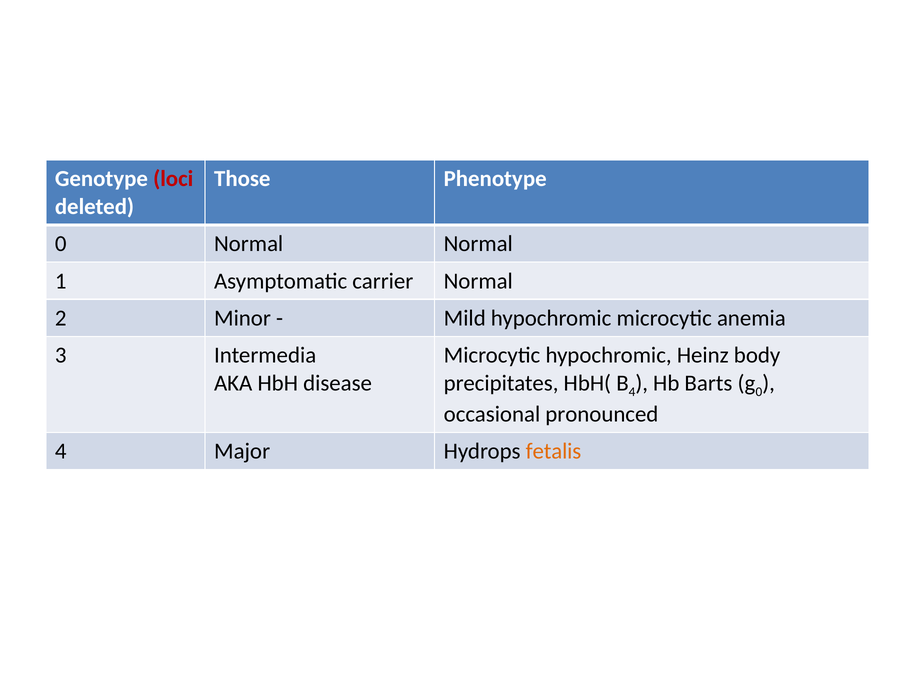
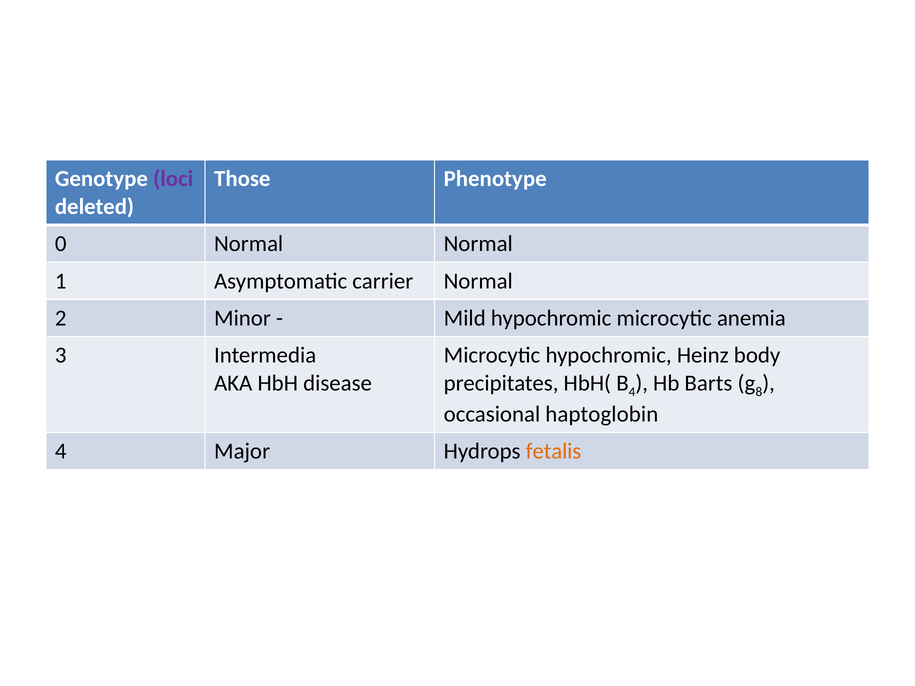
loci colour: red -> purple (173, 179)
0: 0 -> 8 (759, 392)
pronounced: pronounced -> haptoglobin (602, 414)
